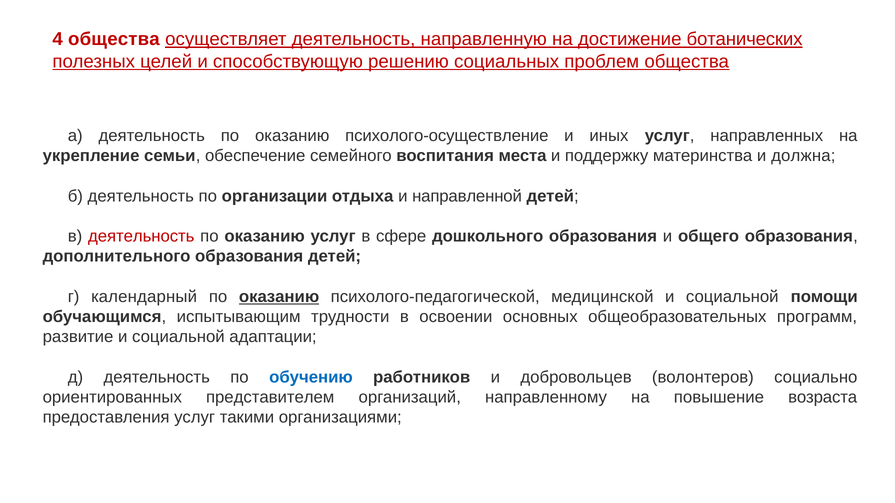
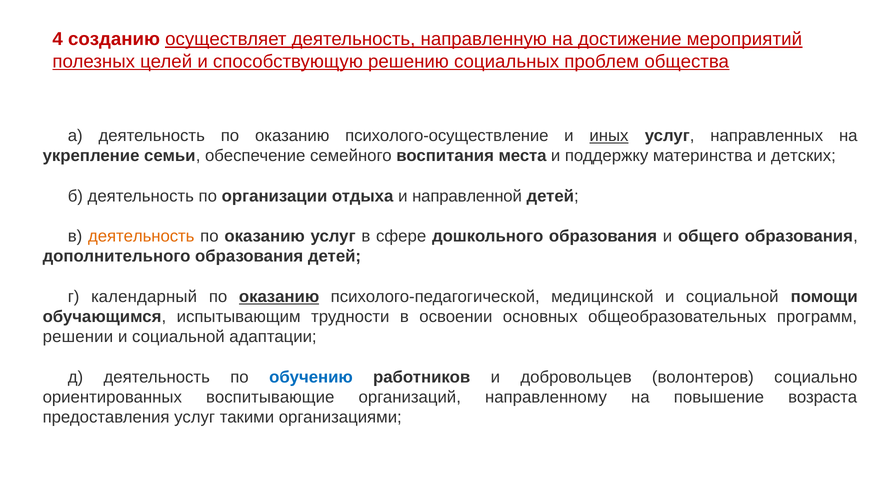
4 общества: общества -> созданию (114, 39)
ботанических: ботанических -> мероприятий (744, 39)
иных underline: none -> present (609, 136)
должна: должна -> детских (803, 156)
деятельность colour: red -> orange (141, 236)
развитие: развитие -> решении (78, 337)
представителем: представителем -> воспитывающие (270, 398)
